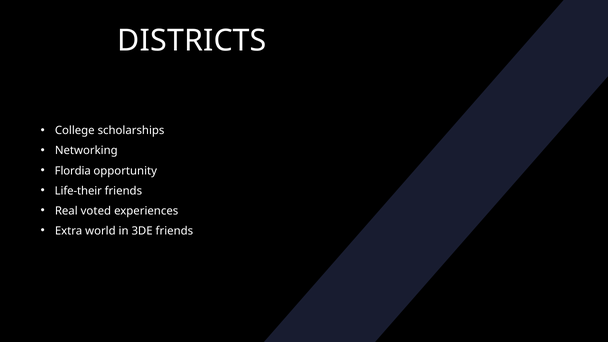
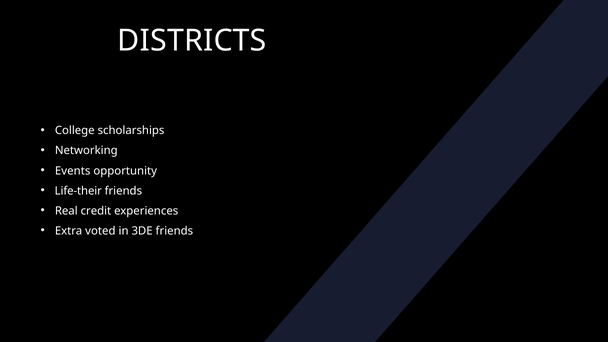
Flordia: Flordia -> Events (73, 171)
voted: voted -> credit (96, 211)
world: world -> voted (100, 231)
